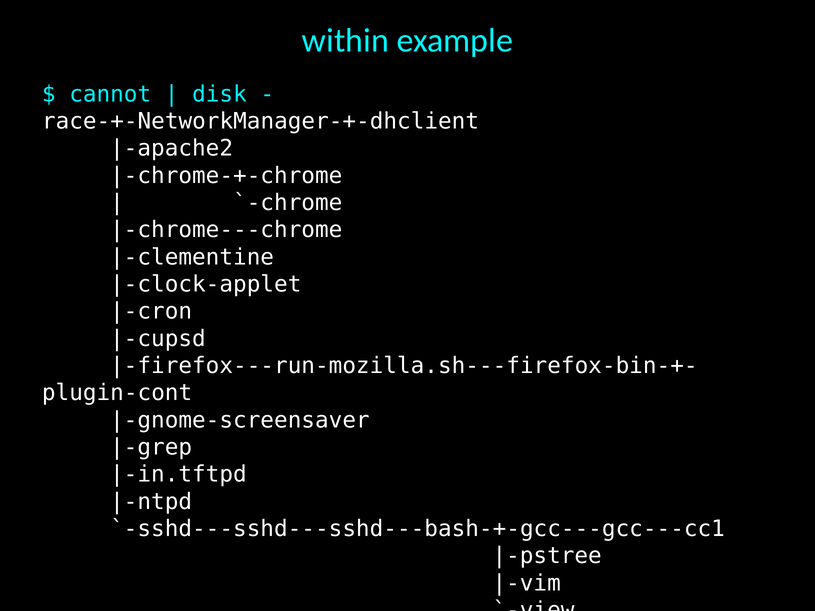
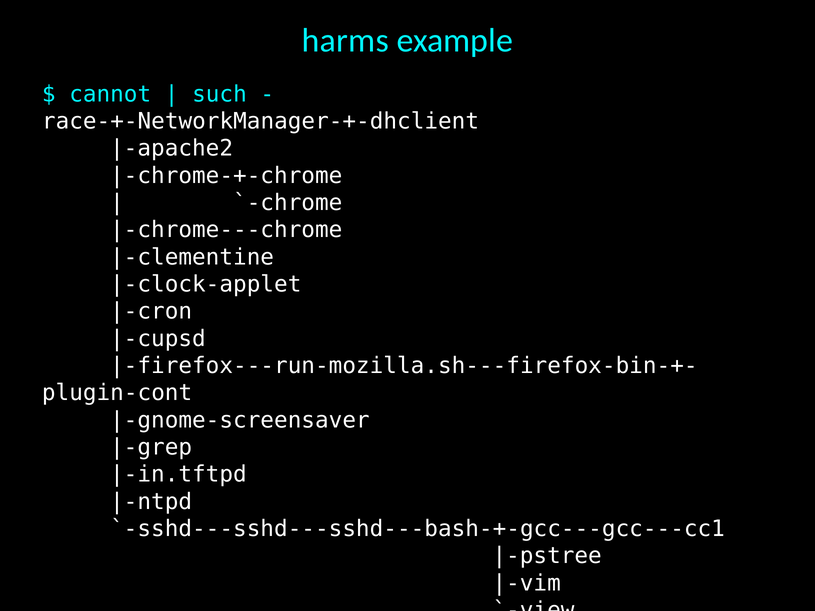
within: within -> harms (345, 40)
disk: disk -> such (219, 94)
